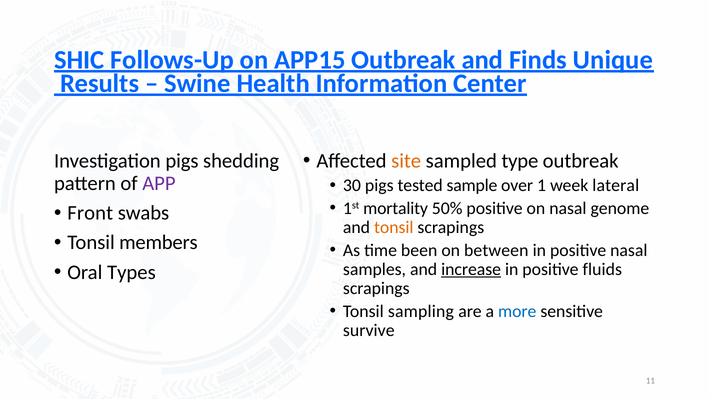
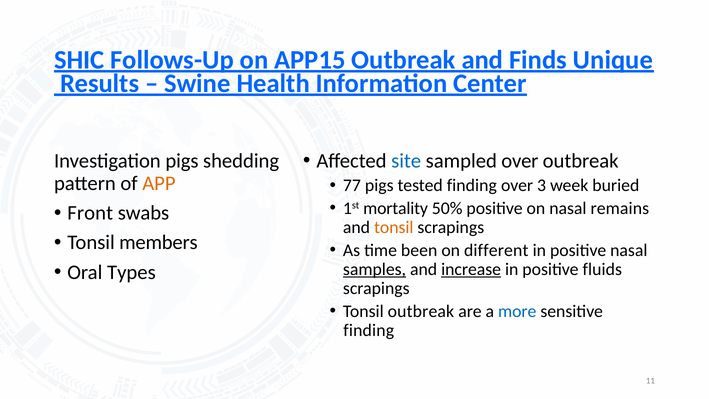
site colour: orange -> blue (406, 161)
sampled type: type -> over (520, 161)
APP colour: purple -> orange (159, 183)
30: 30 -> 77 (352, 185)
tested sample: sample -> finding (472, 185)
1: 1 -> 3 (542, 185)
lateral: lateral -> buried (616, 185)
genome: genome -> remains (620, 208)
between: between -> different (496, 250)
samples underline: none -> present (375, 269)
Tonsil sampling: sampling -> outbreak (421, 311)
survive: survive -> finding (369, 330)
